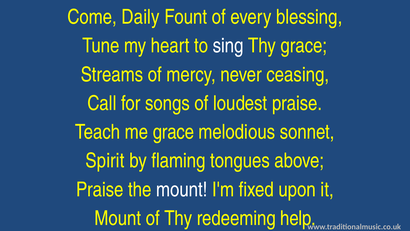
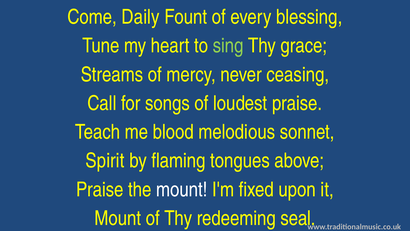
sing colour: white -> light green (228, 46)
me grace: grace -> blood (173, 132)
help: help -> seal (298, 218)
